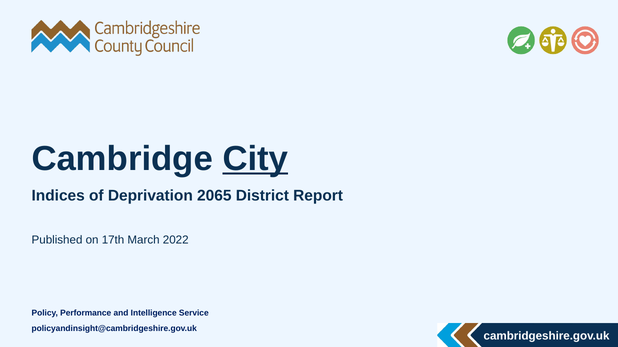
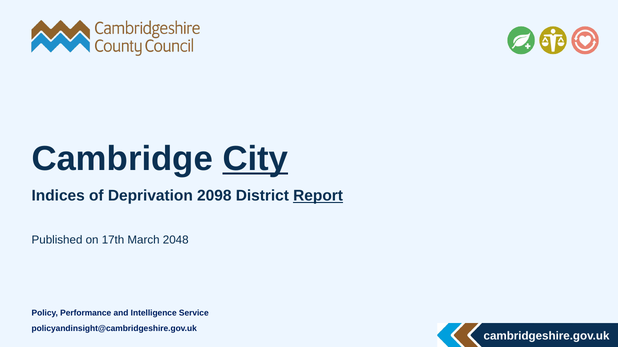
2065: 2065 -> 2098 (214, 196)
Report underline: none -> present (318, 196)
2022: 2022 -> 2048 (176, 240)
